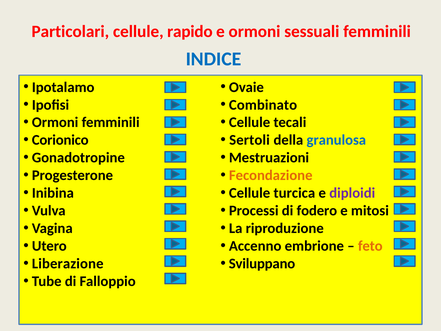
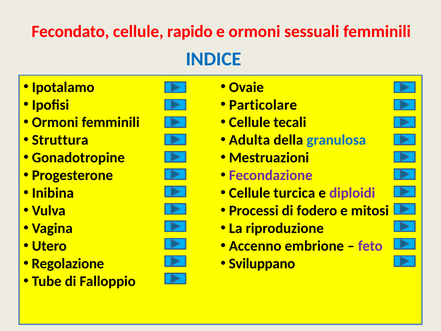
Particolari: Particolari -> Fecondato (70, 31)
Combinato: Combinato -> Particolare (263, 105)
Corionico: Corionico -> Struttura (60, 140)
Sertoli: Sertoli -> Adulta (250, 140)
Fecondazione colour: orange -> purple (271, 175)
feto colour: orange -> purple (370, 246)
Liberazione: Liberazione -> Regolazione (68, 263)
